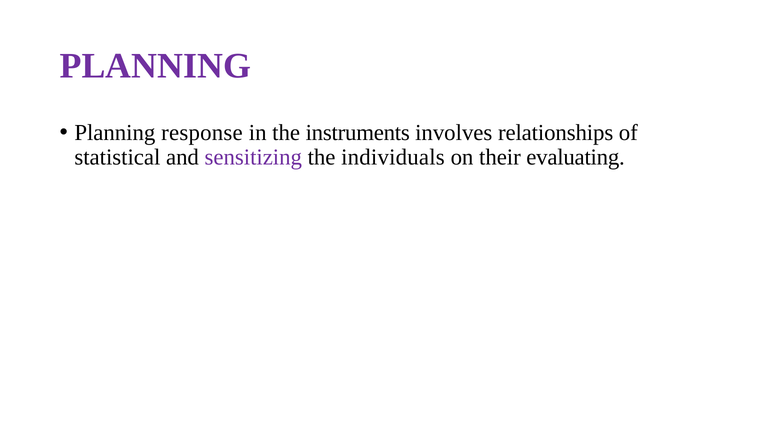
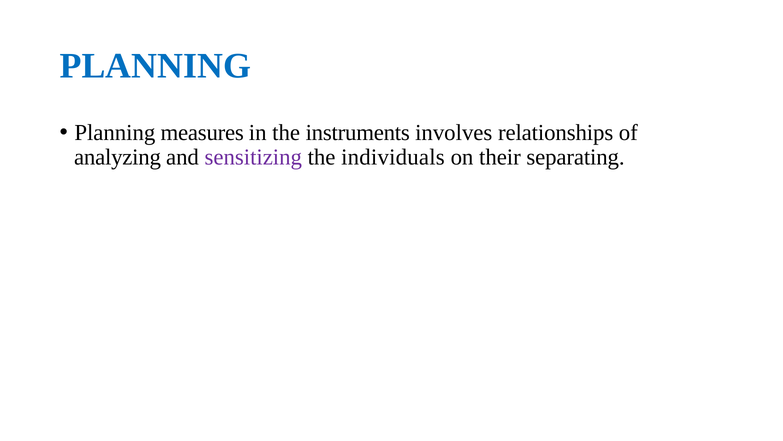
PLANNING colour: purple -> blue (155, 66)
response: response -> measures (202, 132)
statistical: statistical -> analyzing (117, 157)
evaluating: evaluating -> separating (576, 157)
